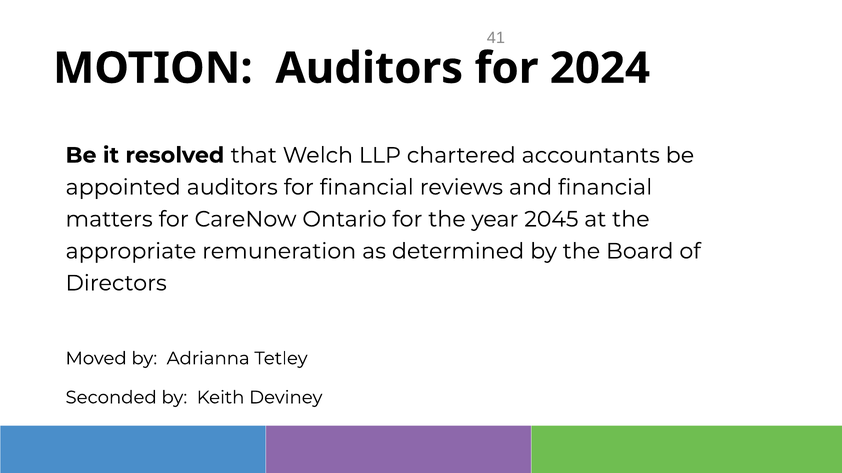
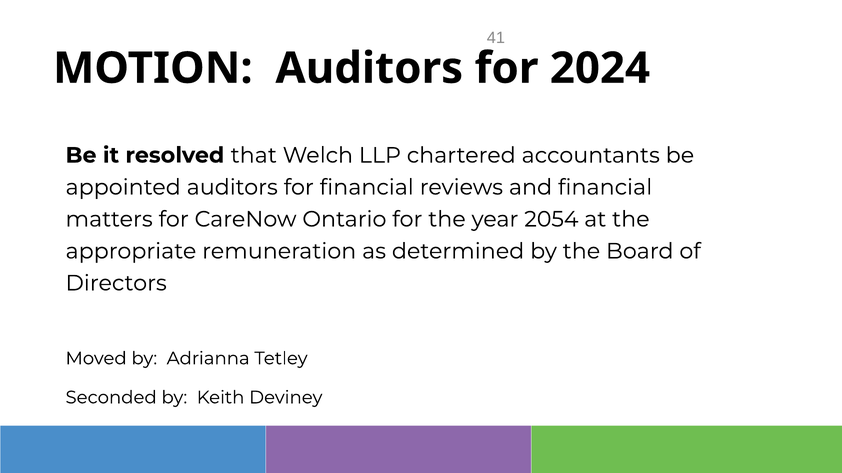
2045: 2045 -> 2054 (551, 219)
